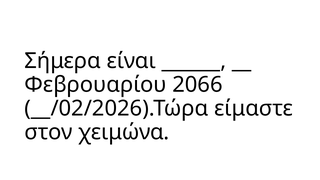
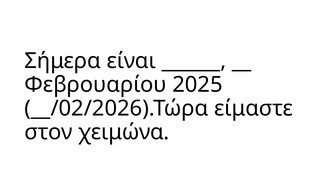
2066: 2066 -> 2025 (197, 85)
